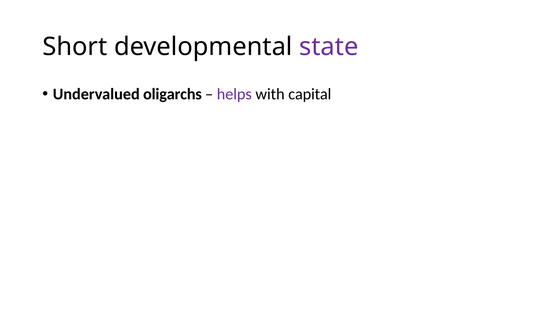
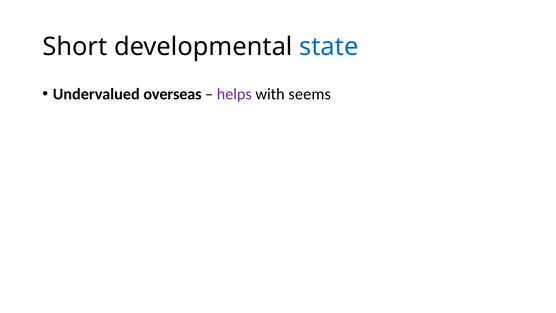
state colour: purple -> blue (329, 47)
oligarchs: oligarchs -> overseas (172, 94)
capital: capital -> seems (310, 94)
